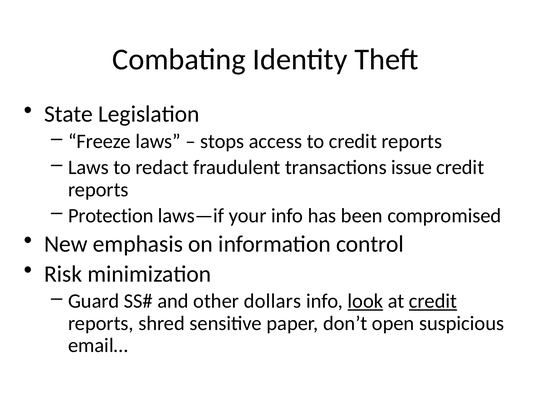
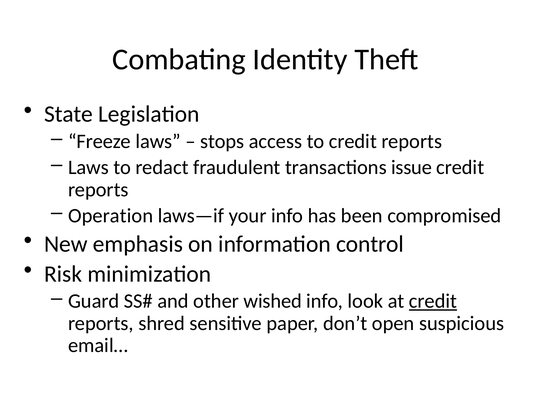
Protection: Protection -> Operation (111, 215)
dollars: dollars -> wished (273, 301)
look underline: present -> none (365, 301)
